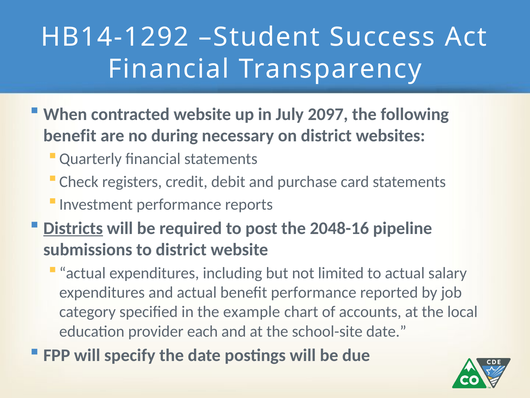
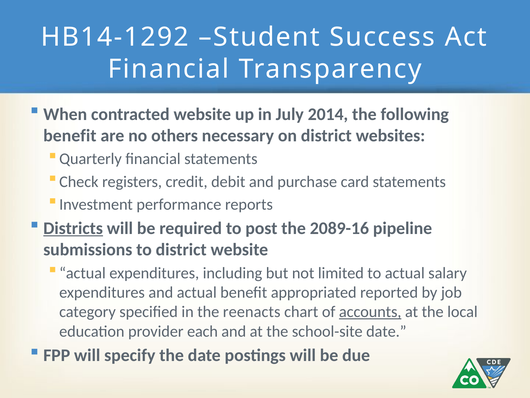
2097: 2097 -> 2014 (328, 114)
during: during -> others (175, 135)
2048-16: 2048-16 -> 2089-16 (339, 228)
benefit performance: performance -> appropriated (314, 292)
example: example -> reenacts (252, 312)
accounts underline: none -> present (370, 312)
